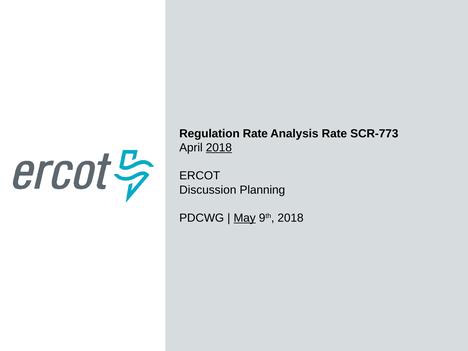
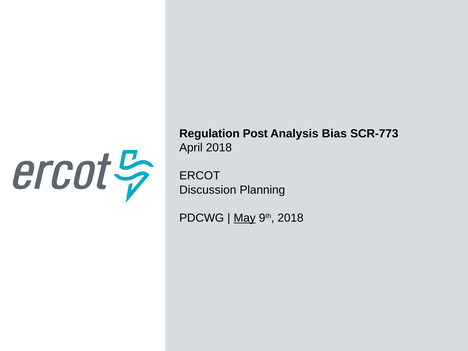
Regulation Rate: Rate -> Post (255, 134)
Analysis Rate: Rate -> Bias (334, 134)
2018 underline: present -> none (219, 148)
